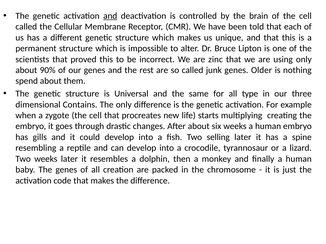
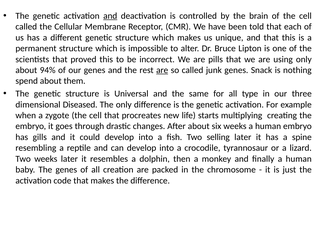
zinc: zinc -> pills (216, 59)
90%: 90% -> 94% (48, 70)
are underline: none -> present (162, 70)
Older: Older -> Snack (262, 70)
Contains: Contains -> Diseased (80, 105)
